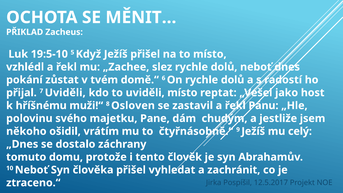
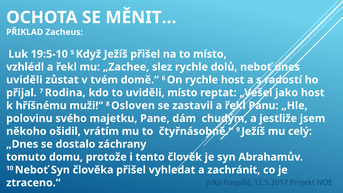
pokání: pokání -> uviděli (24, 80)
On rychle dolů: dolů -> host (233, 80)
7 Uviděli: Uviděli -> Rodina (65, 93)
